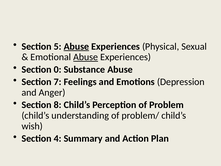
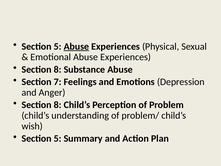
Abuse underline: present -> none (86, 57)
0: 0 -> 8 (58, 69)
4: 4 -> 5 (58, 138)
